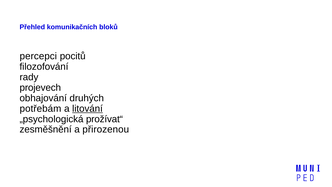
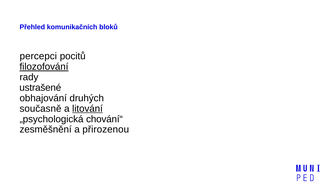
filozofování underline: none -> present (44, 67)
projevech: projevech -> ustrašené (40, 88)
potřebám: potřebám -> současně (40, 108)
prožívat“: prožívat“ -> chování“ (104, 119)
